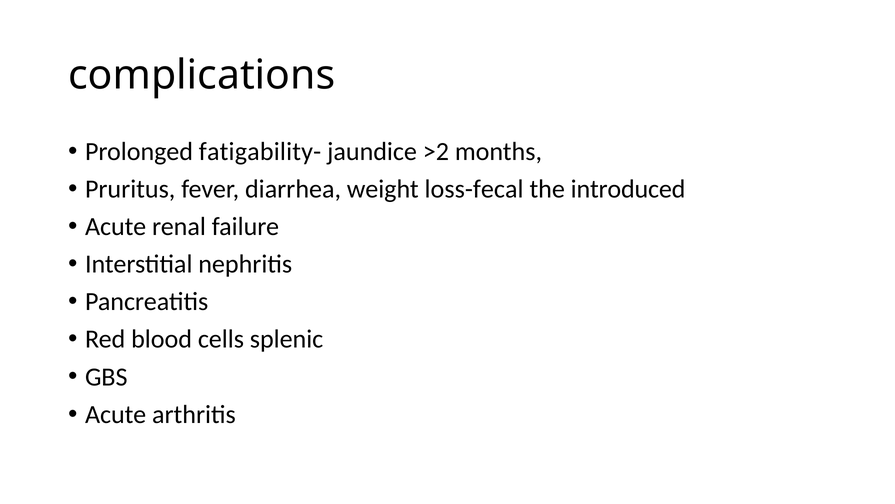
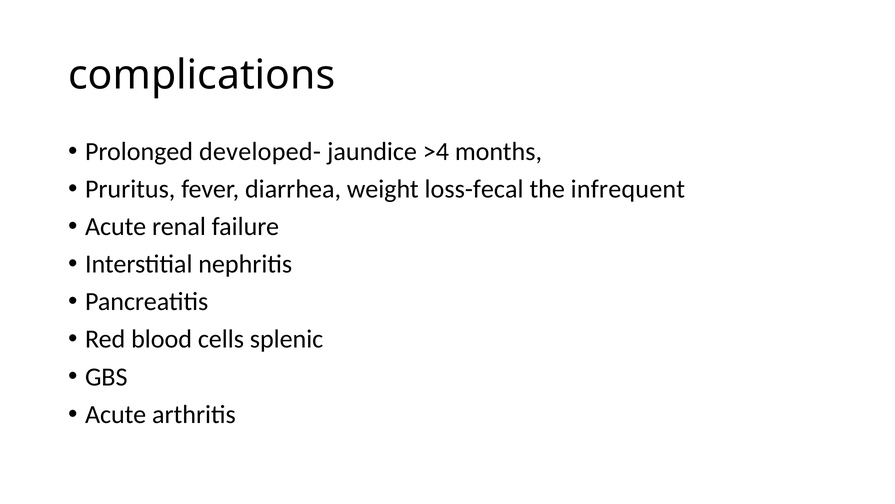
fatigability-: fatigability- -> developed- (260, 151)
>2: >2 -> >4 (436, 151)
introduced: introduced -> infrequent (628, 189)
